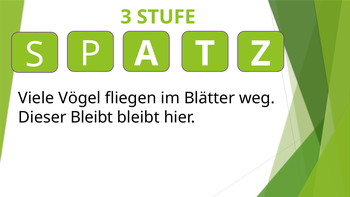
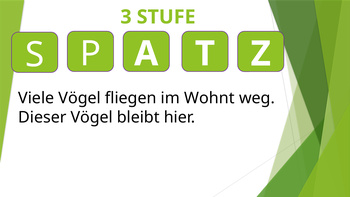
Blätter: Blätter -> Wohnt (209, 98)
Dieser Bleibt: Bleibt -> Vögel (92, 117)
